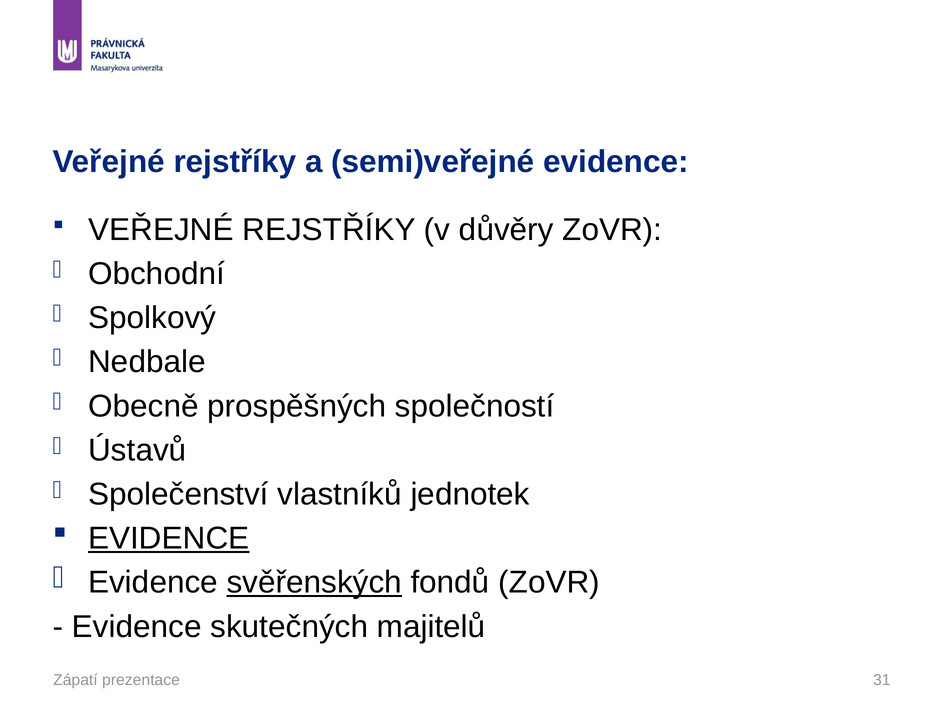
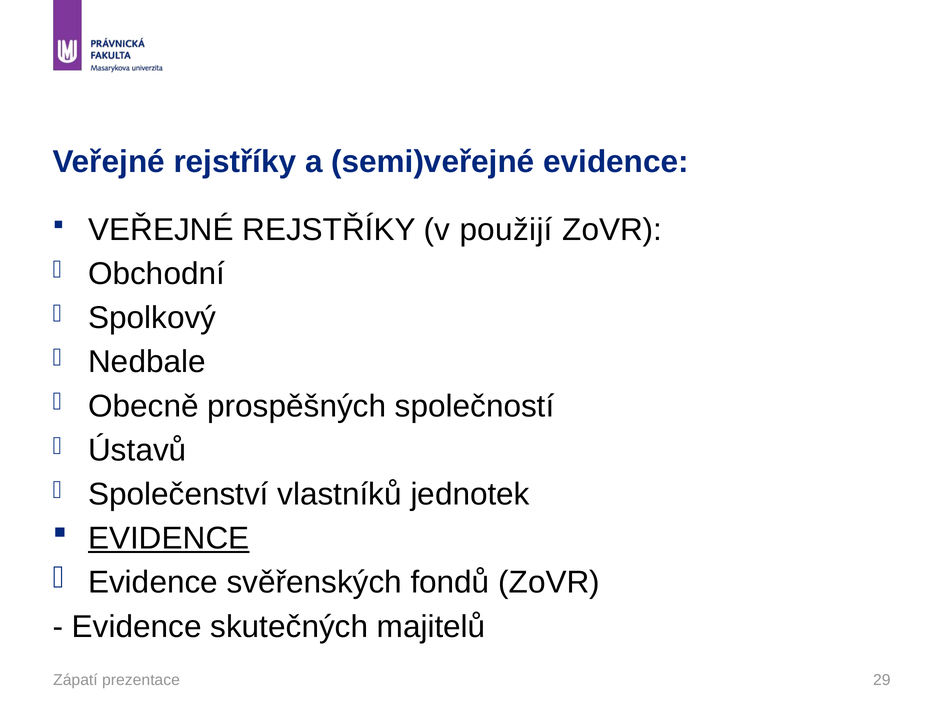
důvěry: důvěry -> použijí (506, 230)
svěřenských underline: present -> none (314, 583)
31: 31 -> 29 (882, 681)
